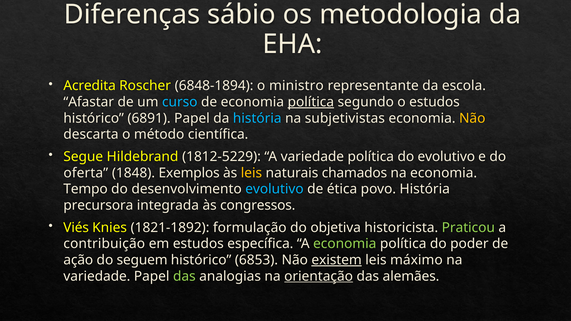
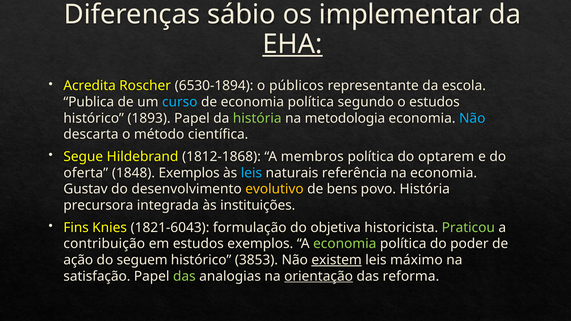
metodologia: metodologia -> implementar (401, 15)
EHA underline: none -> present (292, 44)
6848-1894: 6848-1894 -> 6530-1894 (214, 86)
ministro: ministro -> públicos (296, 86)
Afastar: Afastar -> Publica (89, 102)
política underline: present -> none (311, 102)
6891: 6891 -> 1893 (149, 118)
história colour: light blue -> light green (257, 118)
subjetivistas: subjetivistas -> metodologia (345, 118)
Não colour: yellow -> light blue (472, 118)
1812-5229: 1812-5229 -> 1812-1868 (221, 157)
A variedade: variedade -> membros (312, 157)
do evolutivo: evolutivo -> optarem (446, 157)
leis colour: yellow -> light blue (251, 173)
chamados: chamados -> referência (354, 173)
Tempo: Tempo -> Gustav (86, 189)
evolutivo colour: light blue -> yellow (274, 189)
ética: ética -> bens (342, 189)
congressos: congressos -> instituições (258, 205)
Viés: Viés -> Fins (76, 228)
1821-1892: 1821-1892 -> 1821-6043 (170, 228)
estudos específica: específica -> exemplos (260, 244)
6853: 6853 -> 3853 (256, 260)
variedade: variedade -> satisfação (97, 276)
alemães: alemães -> reforma (411, 276)
